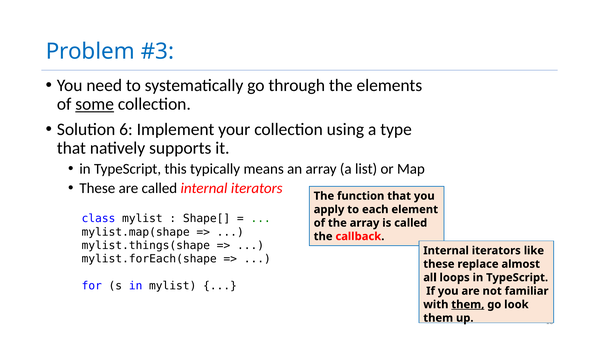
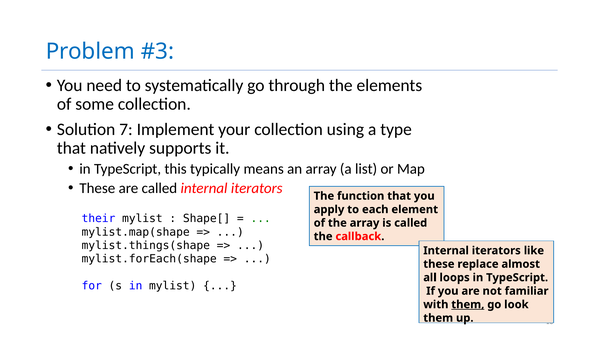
some underline: present -> none (95, 104)
6: 6 -> 7 (126, 129)
class: class -> their (98, 218)
